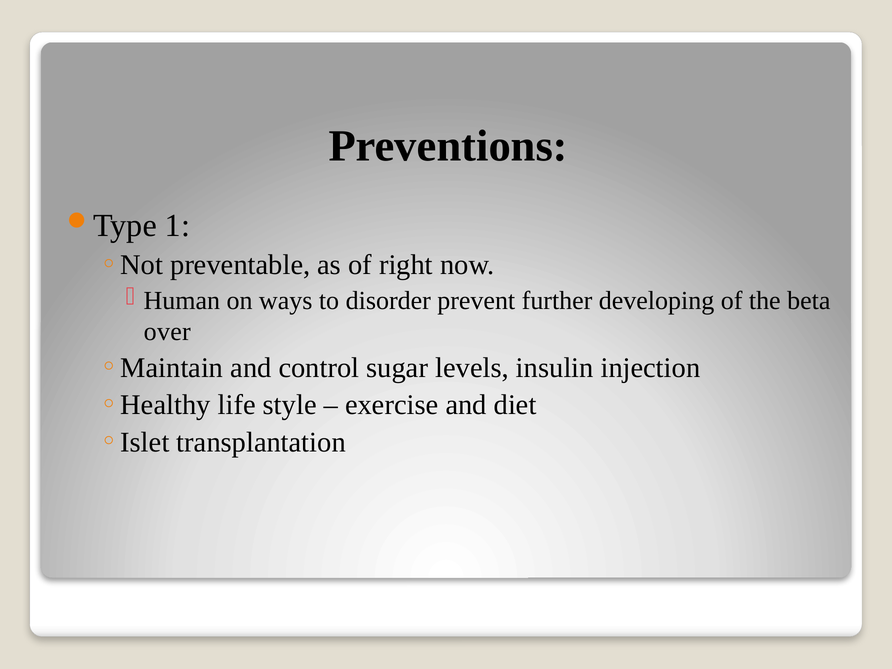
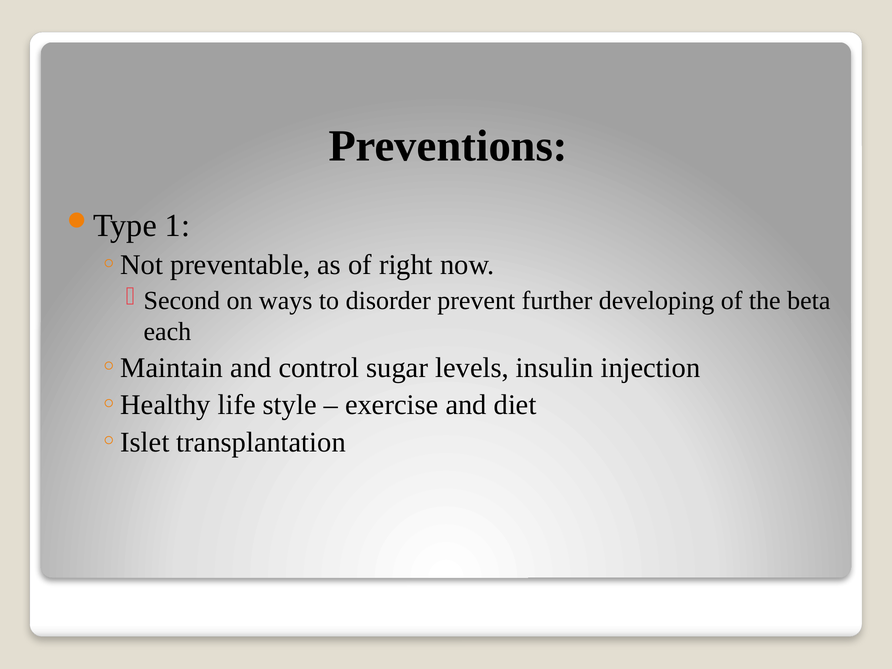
Human: Human -> Second (182, 300)
over: over -> each (167, 332)
